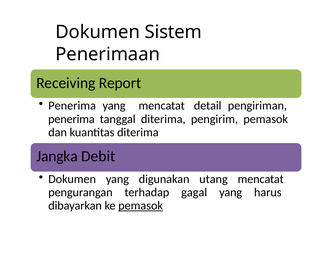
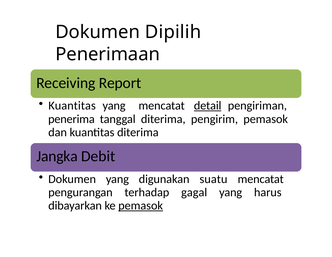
Sistem: Sistem -> Dipilih (173, 32)
Penerima: Penerima -> Kuantitas (72, 106)
detail underline: none -> present (208, 106)
utang: utang -> suatu (213, 179)
